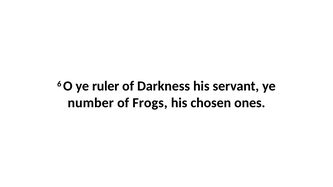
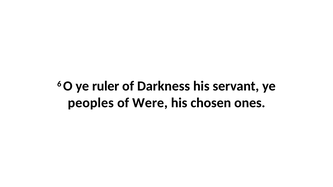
number: number -> peoples (91, 103)
Frogs: Frogs -> Were (150, 103)
